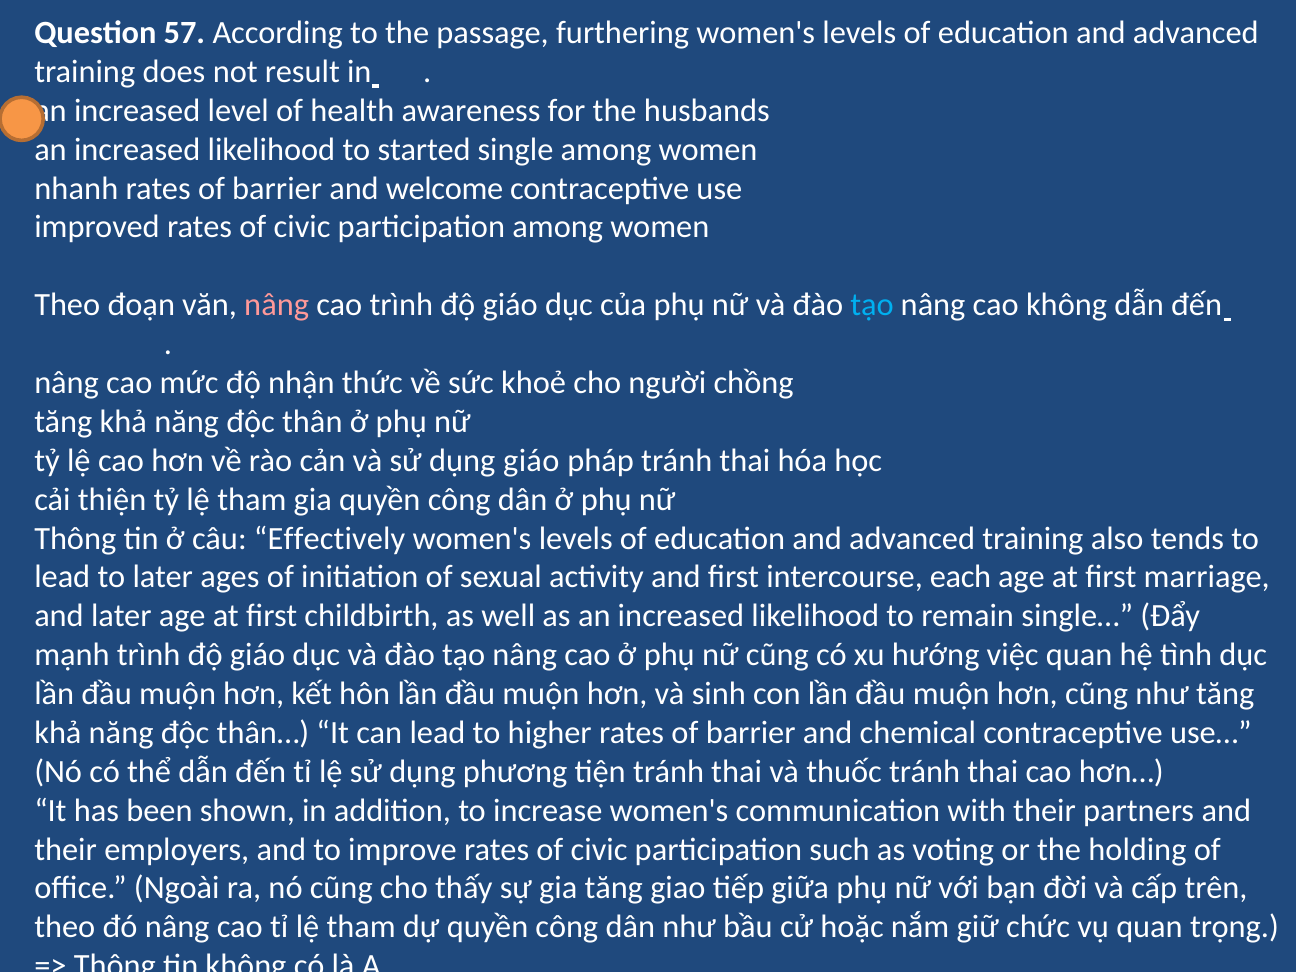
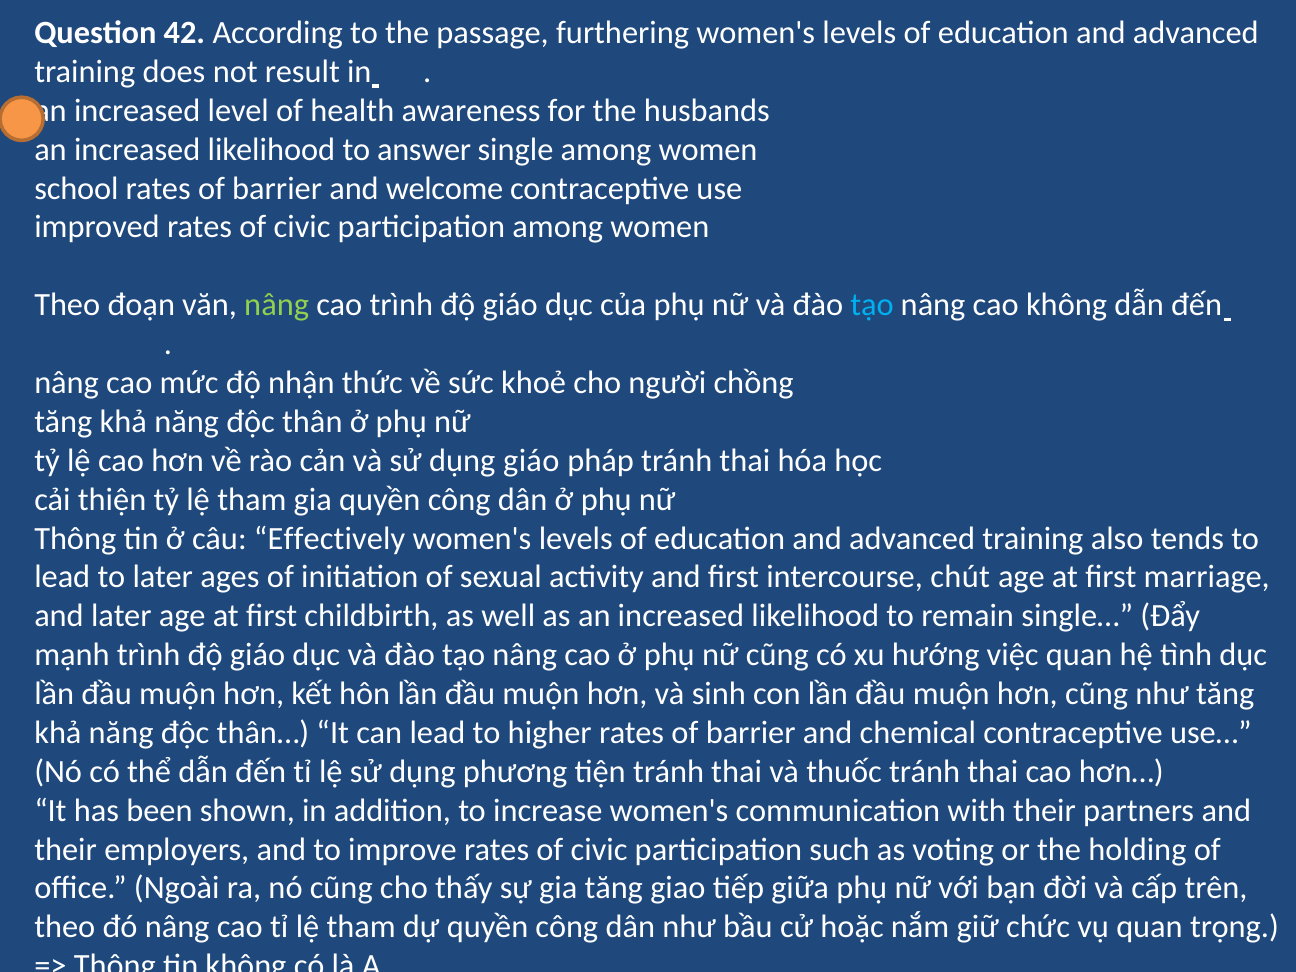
57: 57 -> 42 (184, 33)
started: started -> answer (424, 150)
nhanh: nhanh -> school (76, 188)
nâng colour: pink -> light green (277, 305)
each: each -> chút (960, 577)
